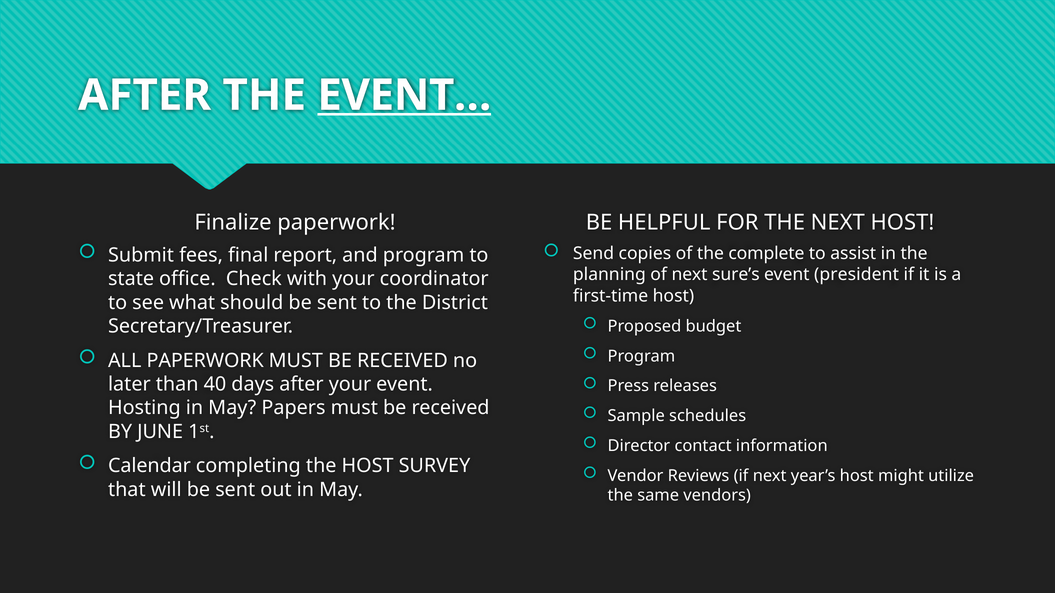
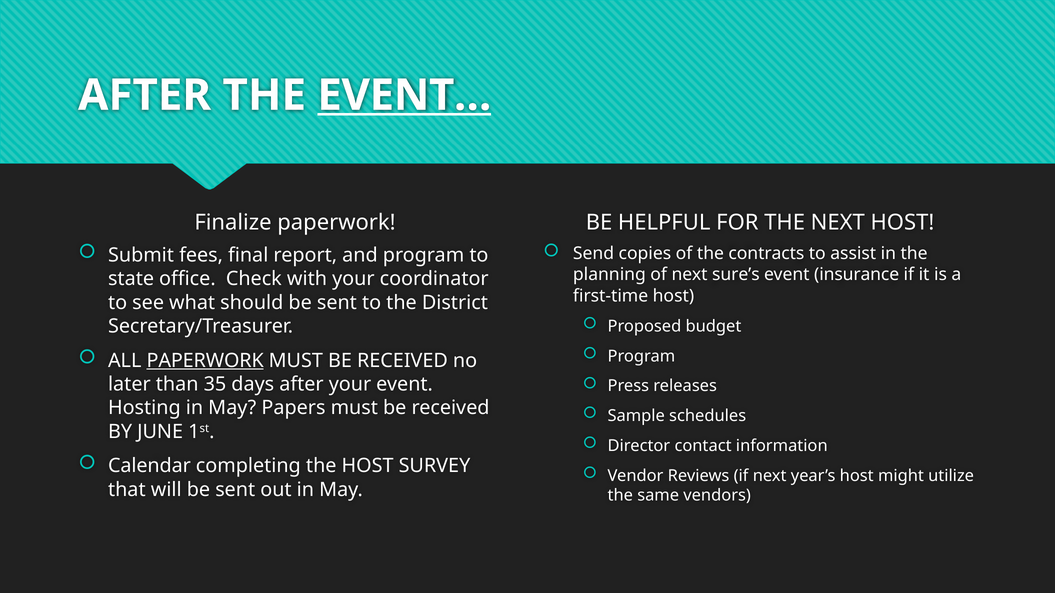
complete: complete -> contracts (766, 254)
president: president -> insurance (857, 275)
PAPERWORK underline: none -> present (205, 361)
40: 40 -> 35 (215, 385)
